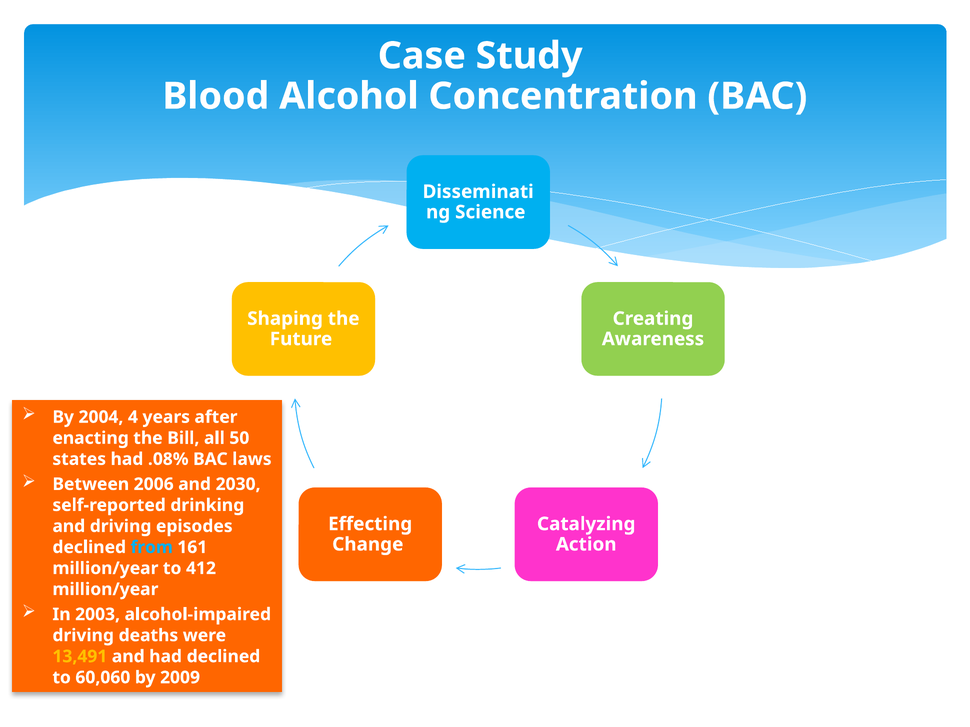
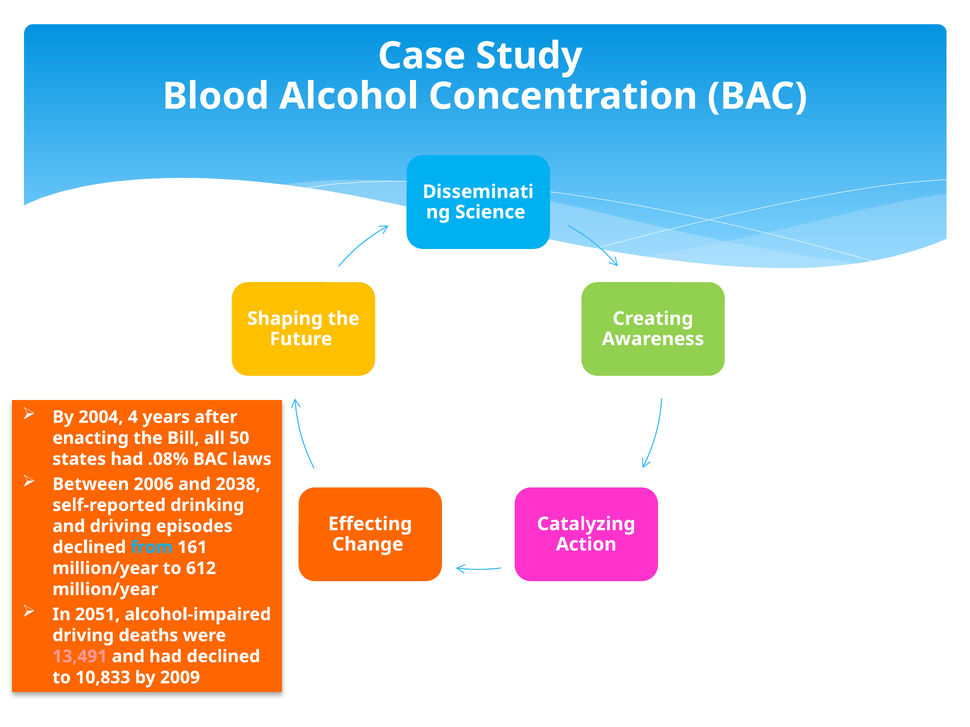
2030: 2030 -> 2038 (238, 485)
412: 412 -> 612 (201, 569)
2003: 2003 -> 2051 (98, 615)
13,491 colour: yellow -> pink (80, 657)
60,060: 60,060 -> 10,833 (103, 678)
